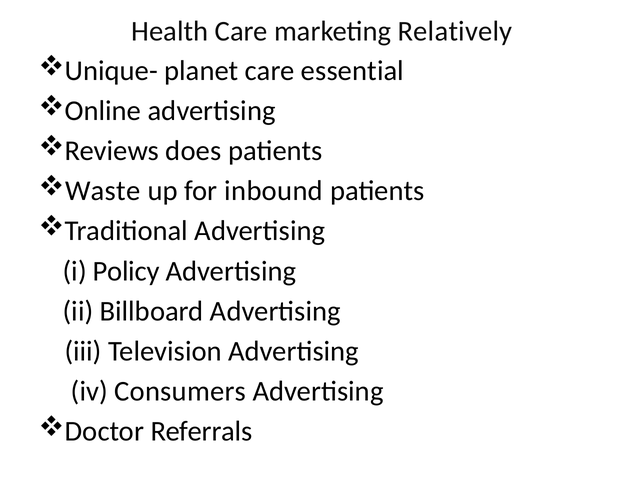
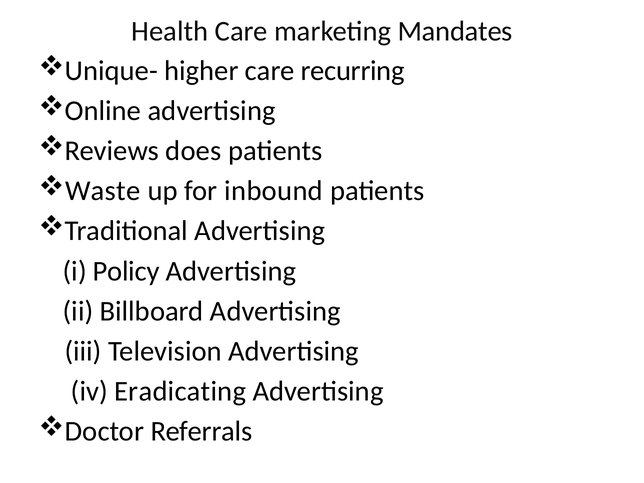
Relatively: Relatively -> Mandates (455, 32)
planet: planet -> higher (201, 71)
essential: essential -> recurring (353, 71)
Consumers: Consumers -> Eradicating (180, 391)
